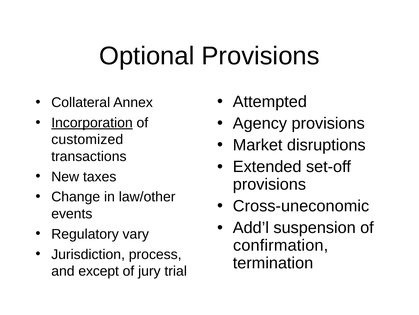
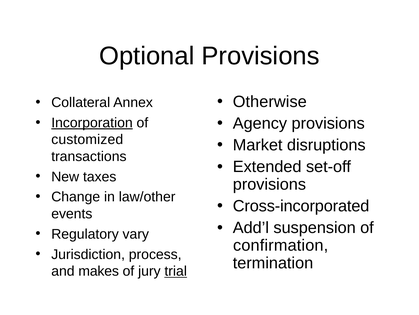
Attempted: Attempted -> Otherwise (270, 102)
Cross-uneconomic: Cross-uneconomic -> Cross-incorporated (301, 206)
except: except -> makes (99, 271)
trial underline: none -> present (176, 271)
